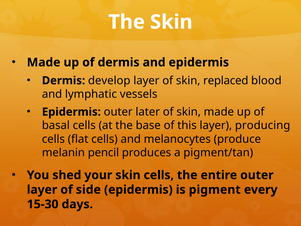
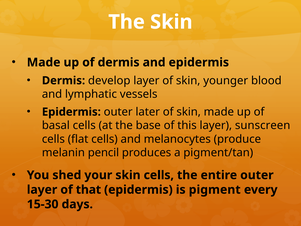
replaced: replaced -> younger (226, 80)
producing: producing -> sunscreen (263, 125)
side: side -> that (88, 189)
